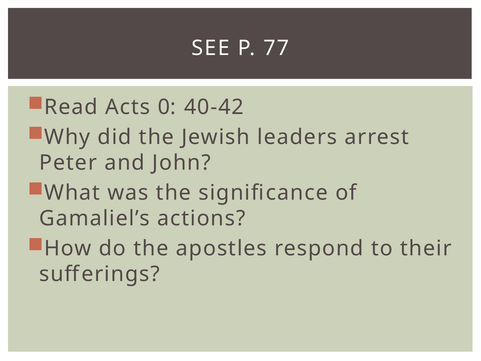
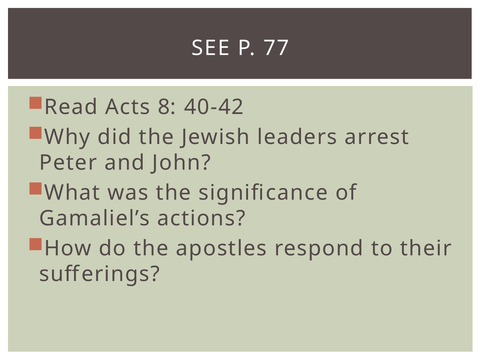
0: 0 -> 8 (167, 107)
